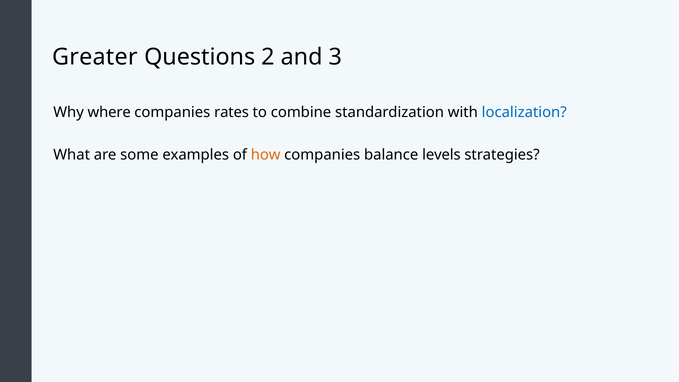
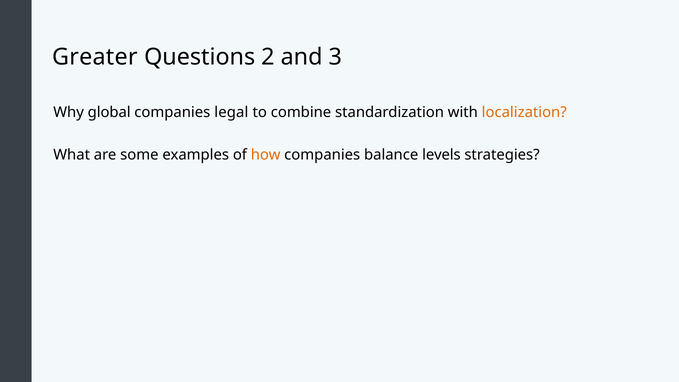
where: where -> global (109, 112)
rates: rates -> legal (231, 112)
localization colour: blue -> orange (524, 112)
